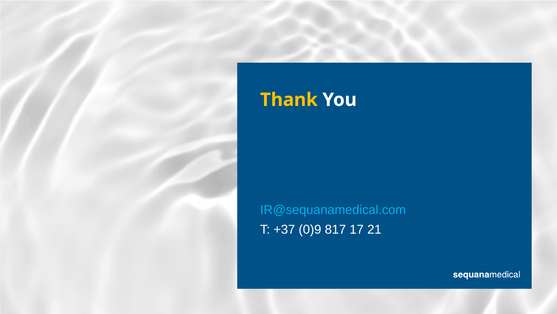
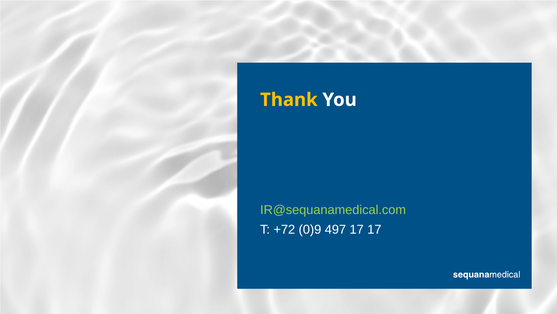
IR@sequanamedical.com colour: light blue -> light green (333, 209)
+37: +37 -> +72 (284, 229)
817: 817 -> 497 (335, 229)
17 21: 21 -> 17 (374, 229)
